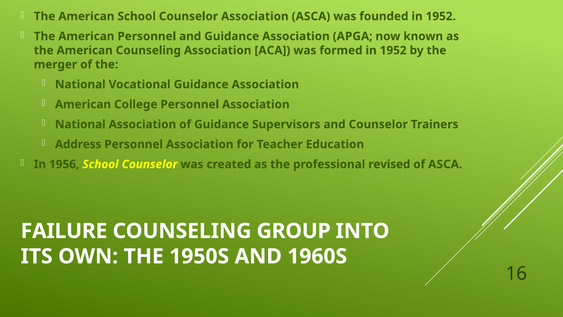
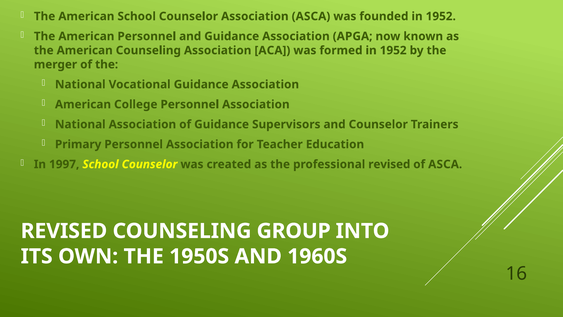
Address: Address -> Primary (78, 144)
1956: 1956 -> 1997 (64, 164)
FAILURE: FAILURE -> REVISED (64, 231)
